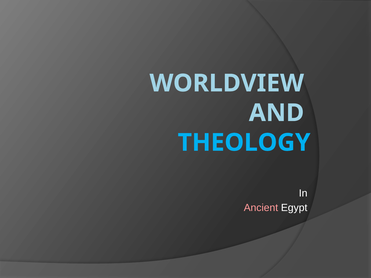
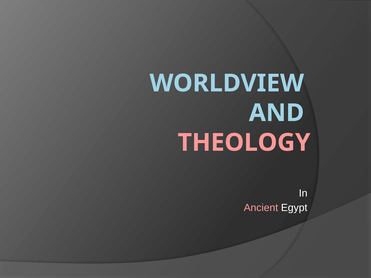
THEOLOGY colour: light blue -> pink (244, 143)
